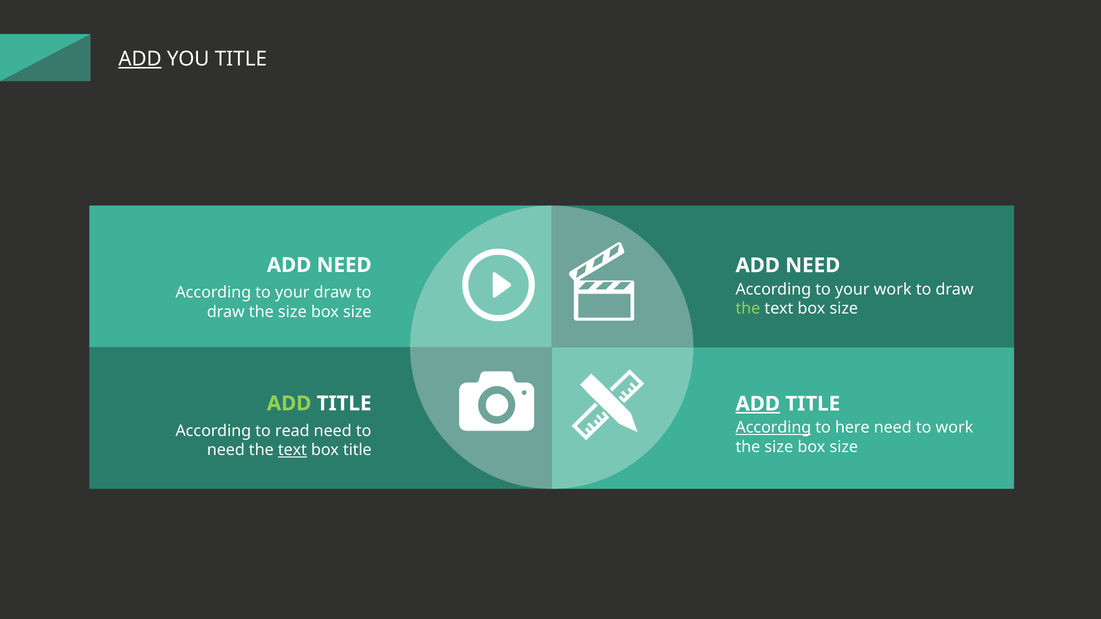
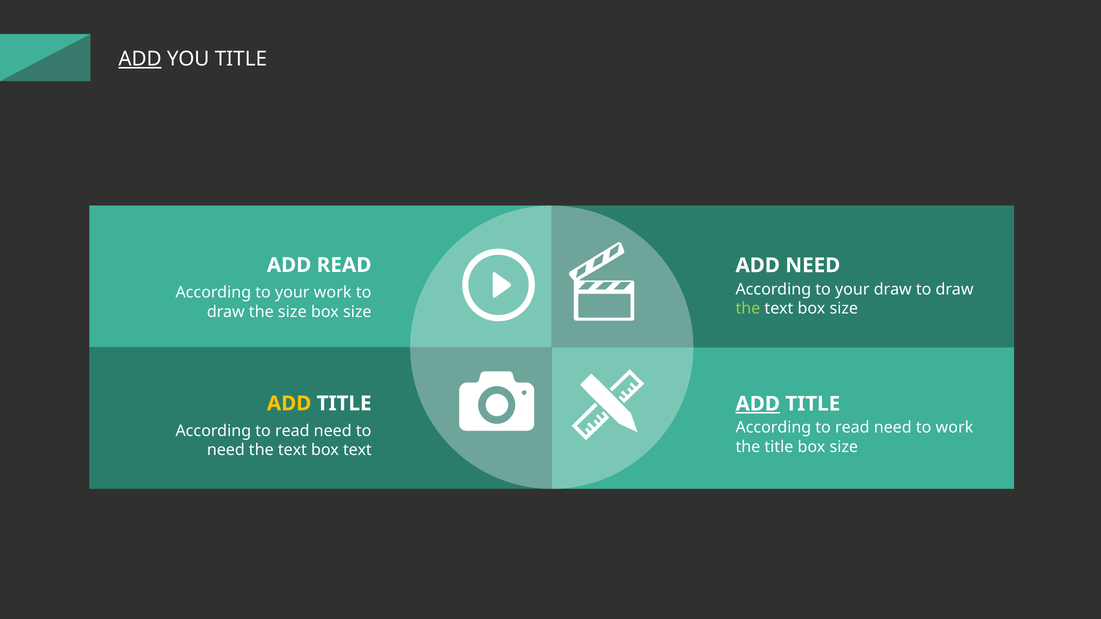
NEED: NEED -> READ (344, 265)
your work: work -> draw (893, 289)
your draw: draw -> work (333, 293)
ADD colour: light green -> yellow (289, 404)
According underline: present -> none (773, 428)
here: here -> read (852, 428)
size: size -> title (779, 447)
text underline: present -> none (292, 450)
box title: title -> text (357, 450)
